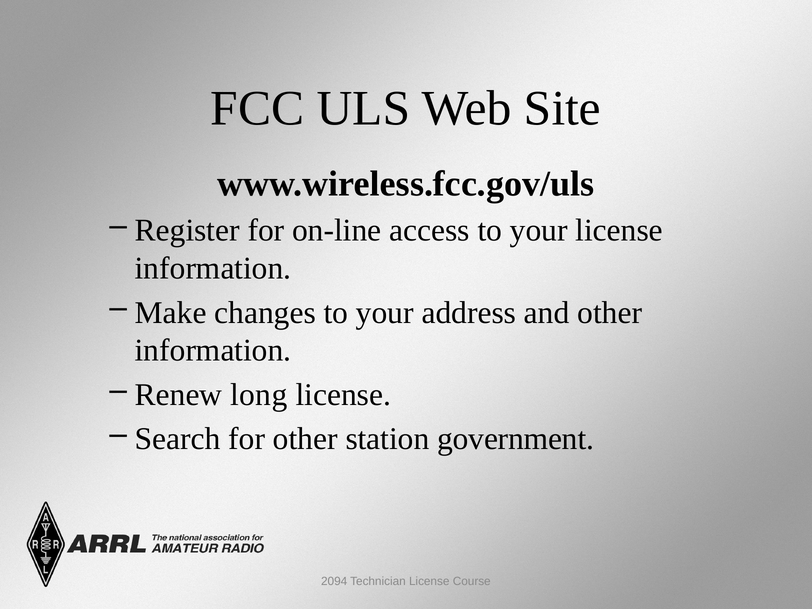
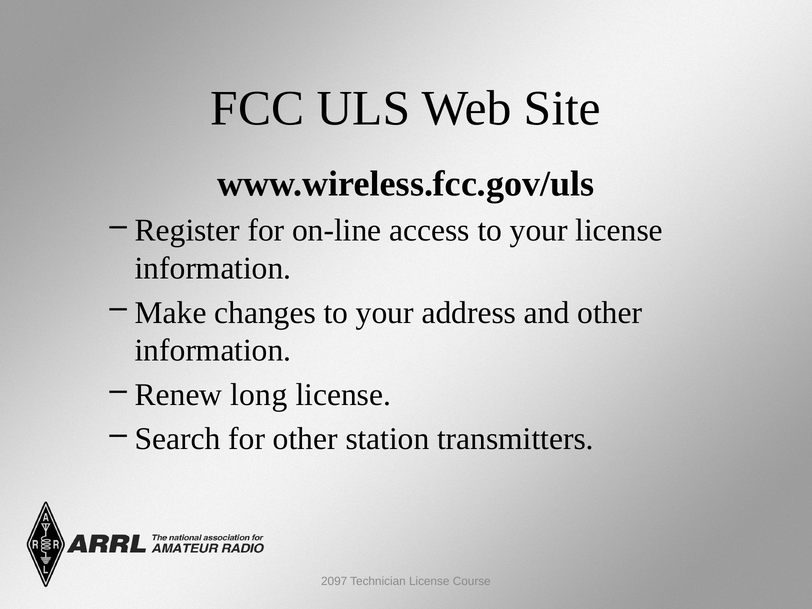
government: government -> transmitters (516, 439)
2094: 2094 -> 2097 (334, 581)
